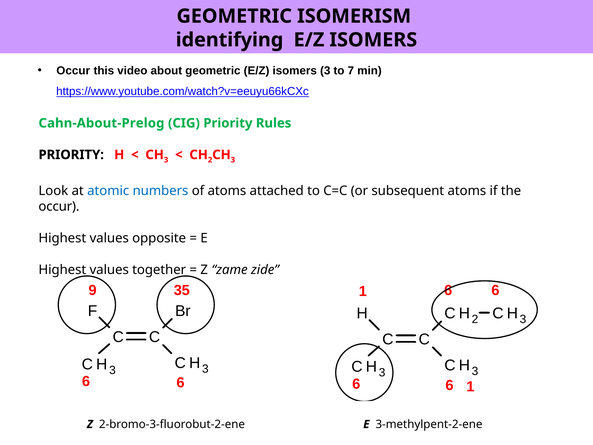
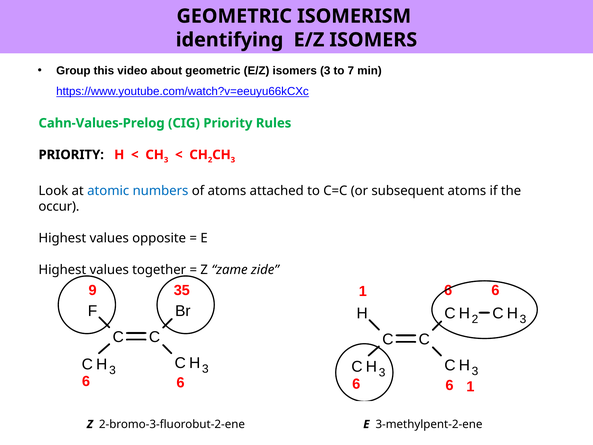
Occur: Occur -> Group (73, 71)
Cahn-About-Prelog: Cahn-About-Prelog -> Cahn-Values-Prelog (102, 123)
